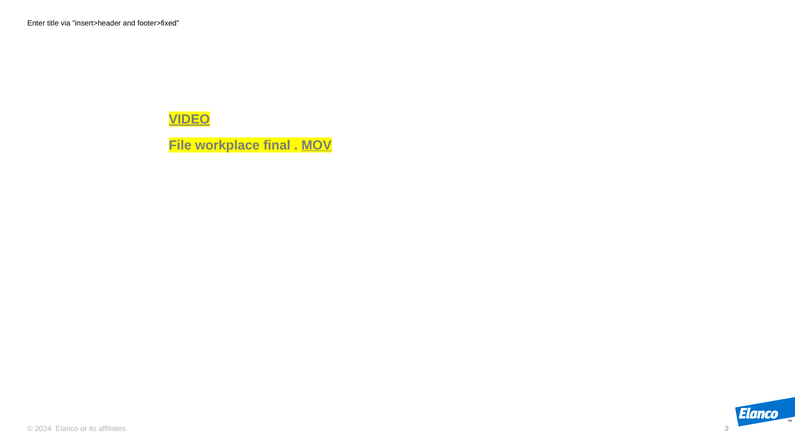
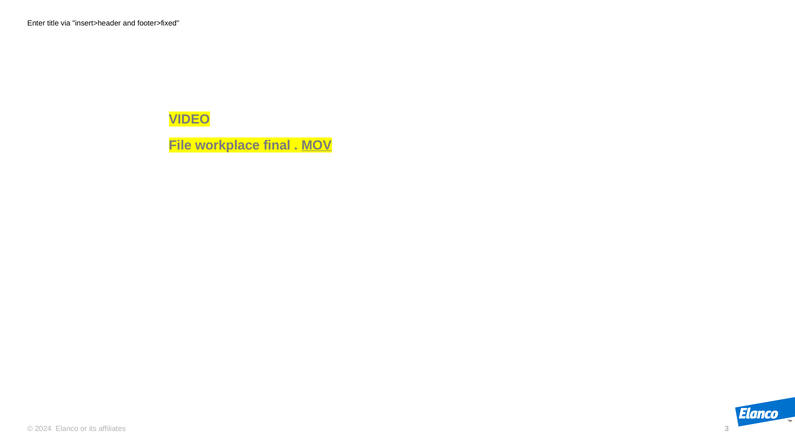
VIDEO underline: present -> none (189, 119)
